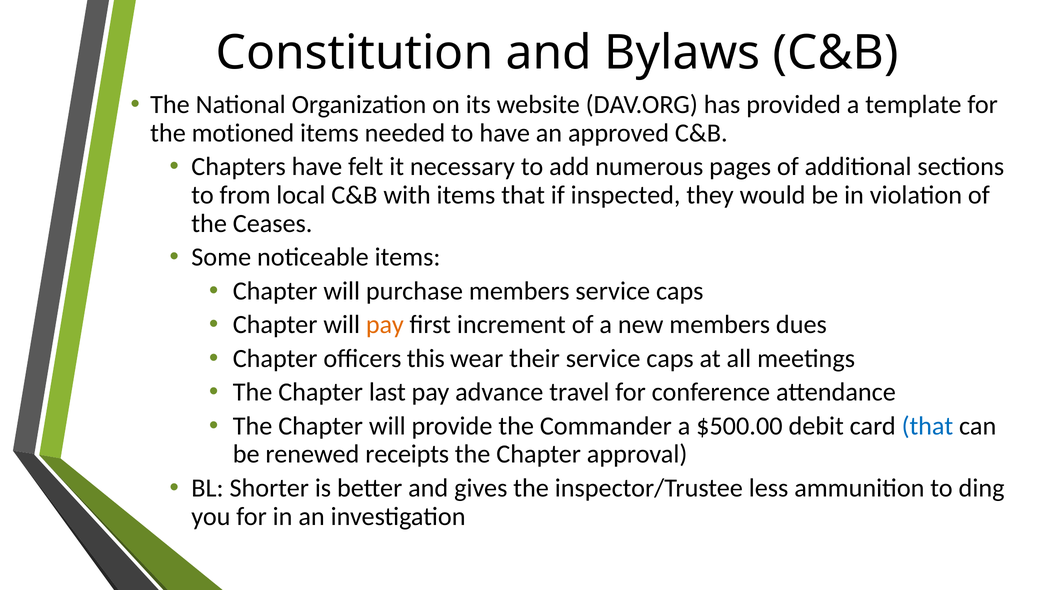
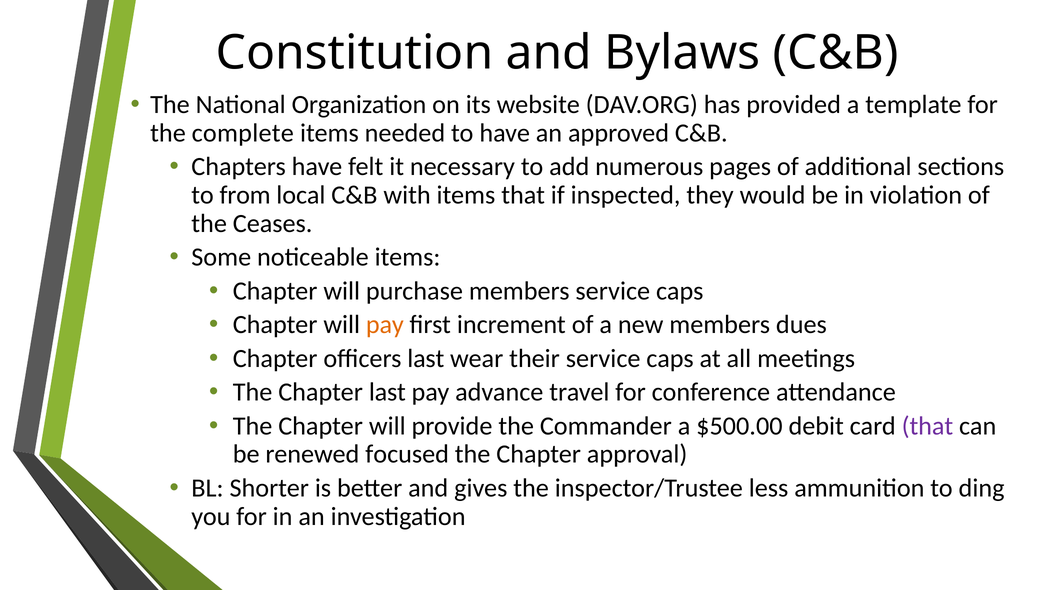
motioned: motioned -> complete (243, 133)
officers this: this -> last (426, 359)
that colour: blue -> purple (927, 426)
receipts: receipts -> focused (407, 454)
